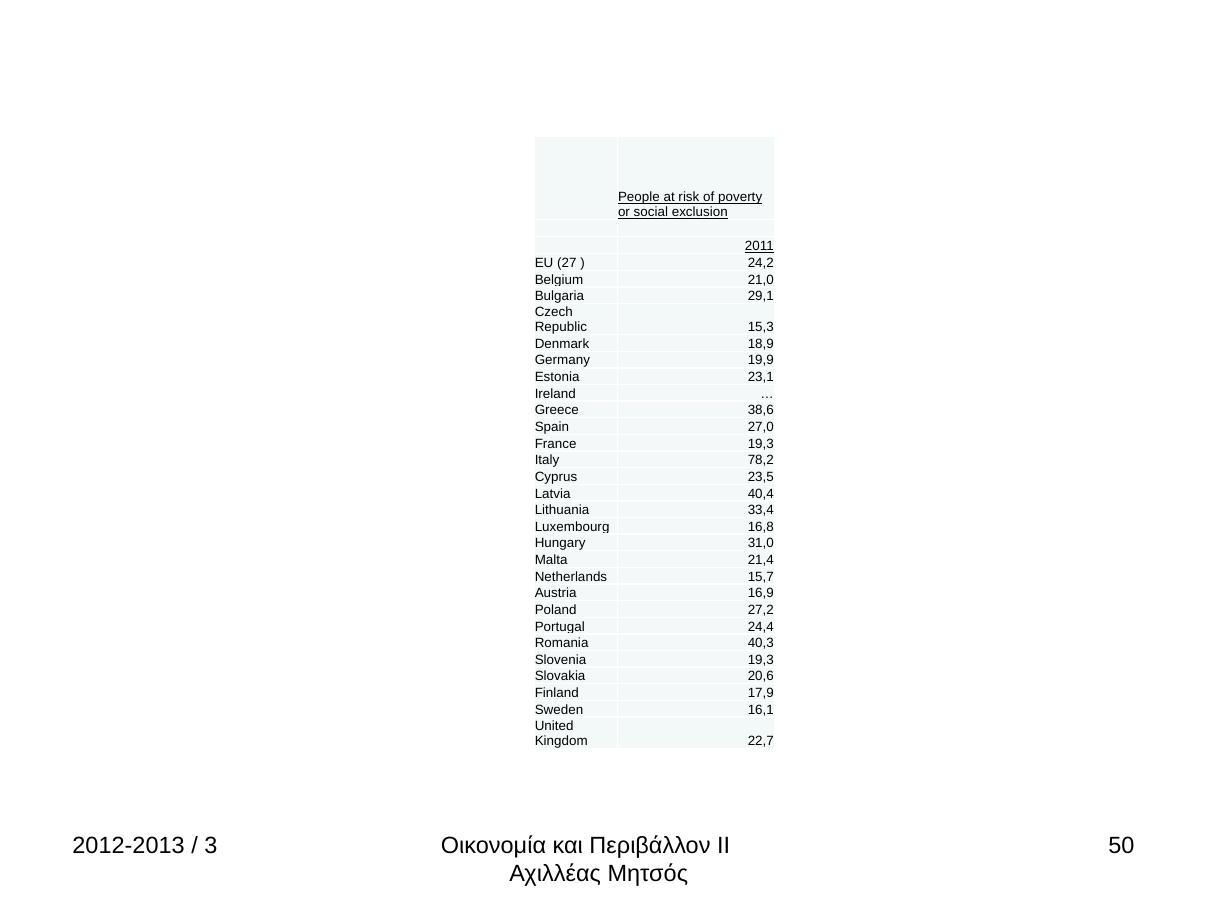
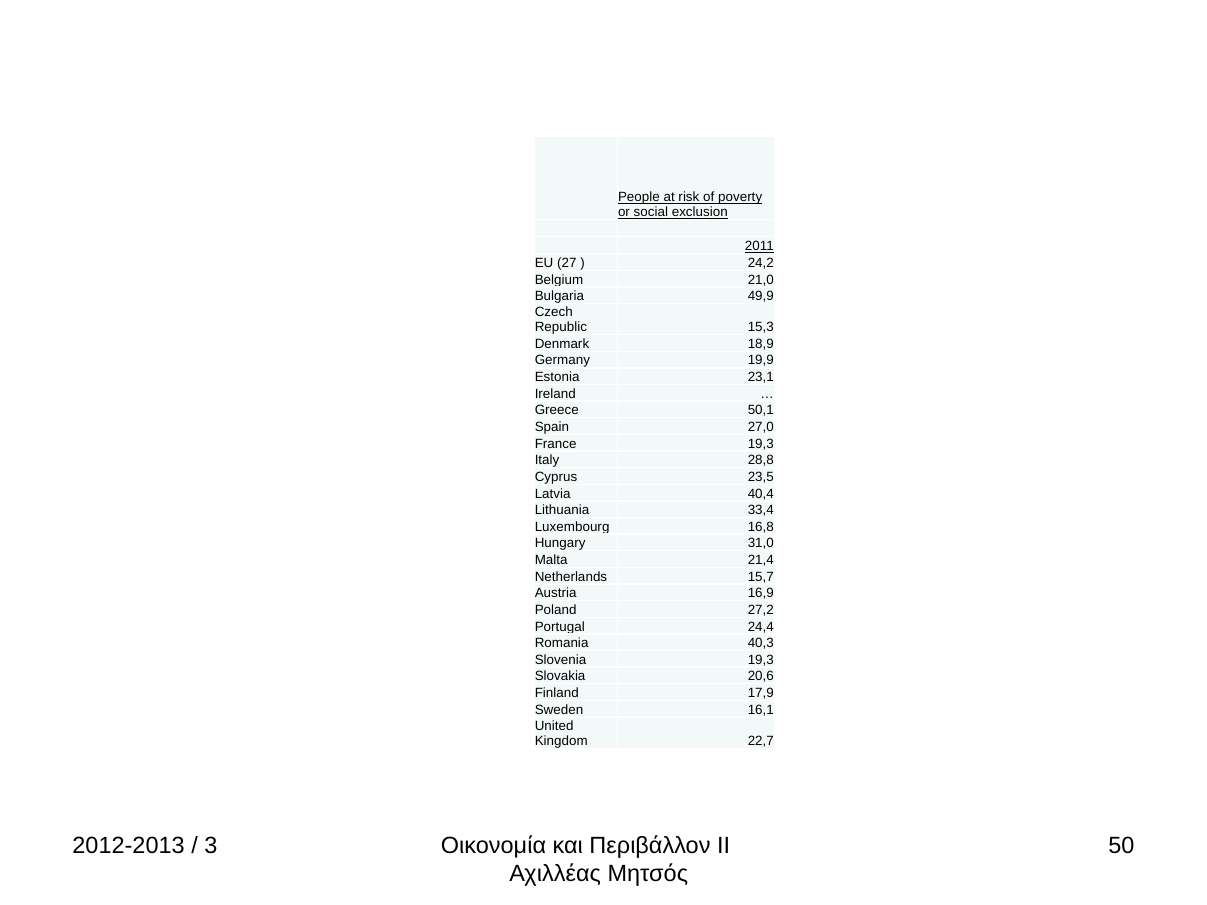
29,1: 29,1 -> 49,9 (761, 296)
38,6: 38,6 -> 50,1 (761, 411)
78,2: 78,2 -> 28,8 (761, 460)
